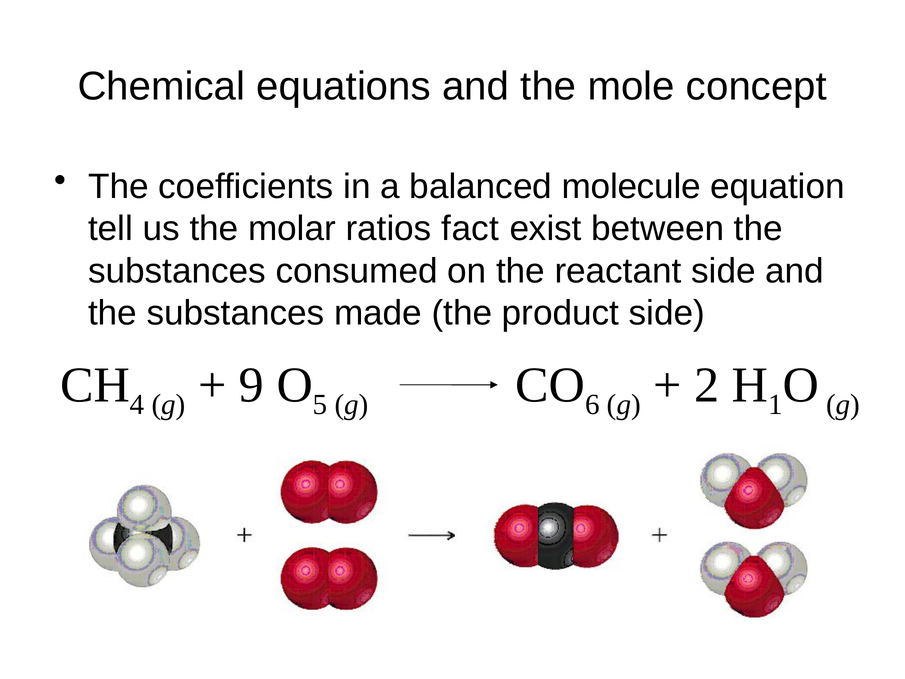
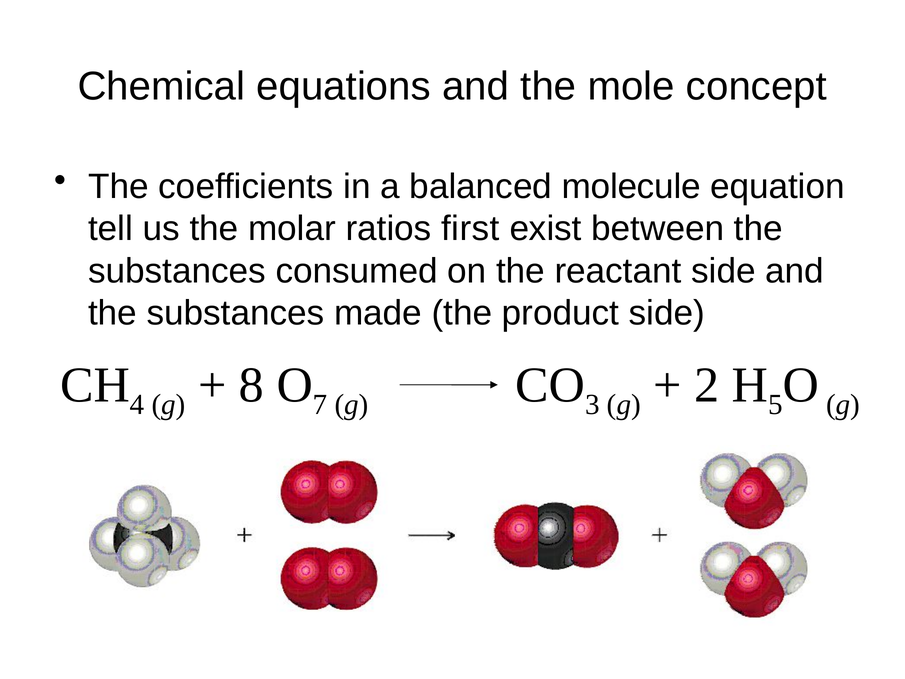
fact: fact -> first (470, 229)
9: 9 -> 8 (252, 385)
5: 5 -> 7 (320, 405)
6: 6 -> 3 (592, 405)
1: 1 -> 5 (775, 405)
